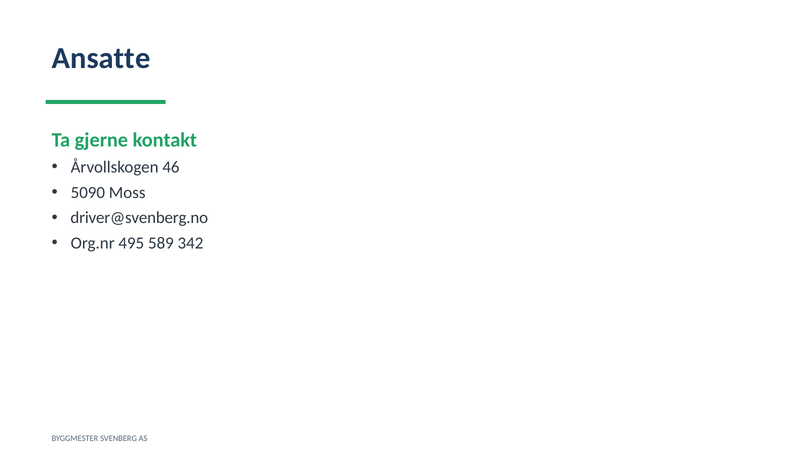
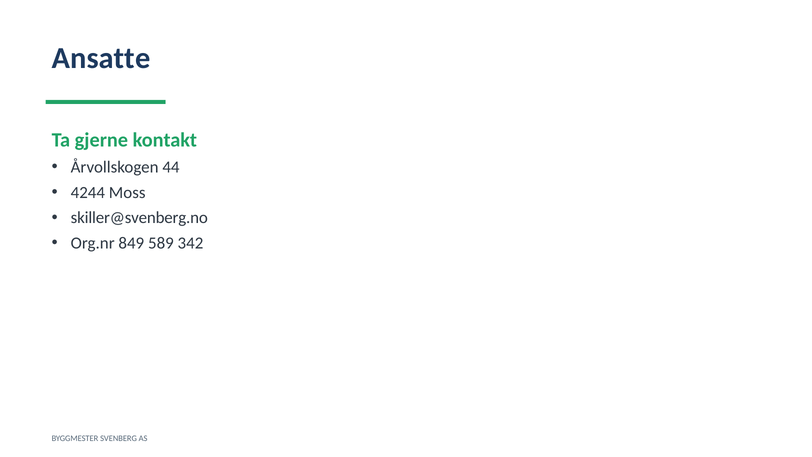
46: 46 -> 44 (171, 167)
5090: 5090 -> 4244 (88, 192)
driver@svenberg.no: driver@svenberg.no -> skiller@svenberg.no (139, 218)
495: 495 -> 849 (131, 243)
